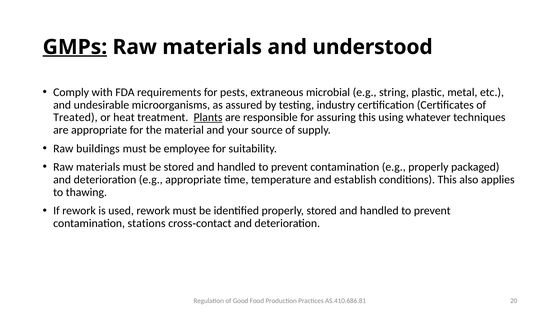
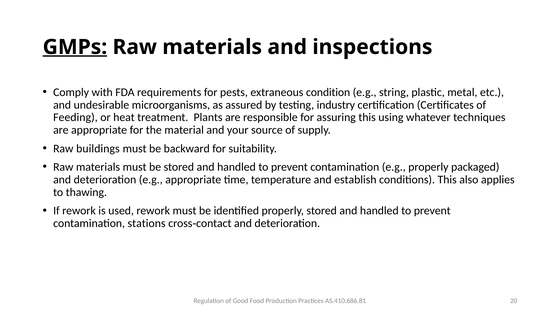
understood: understood -> inspections (372, 47)
microbial: microbial -> condition (328, 92)
Treated: Treated -> Feeding (75, 117)
Plants underline: present -> none (208, 117)
employee: employee -> backward (187, 149)
